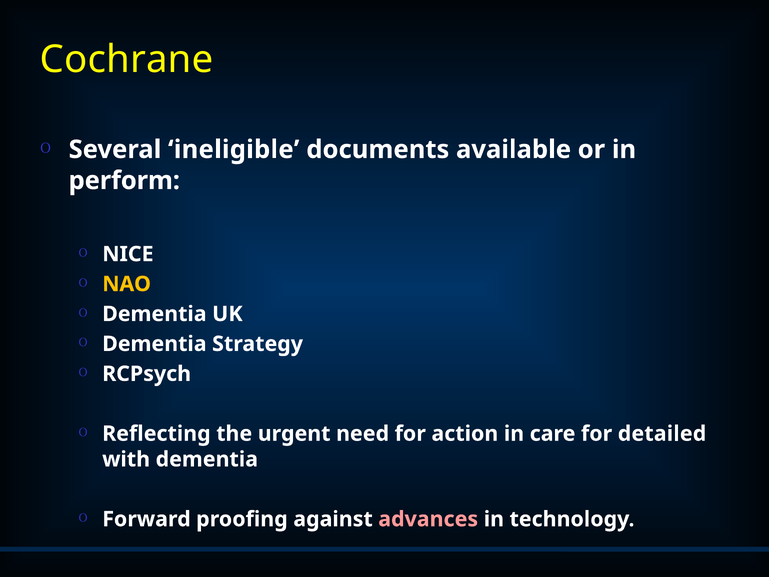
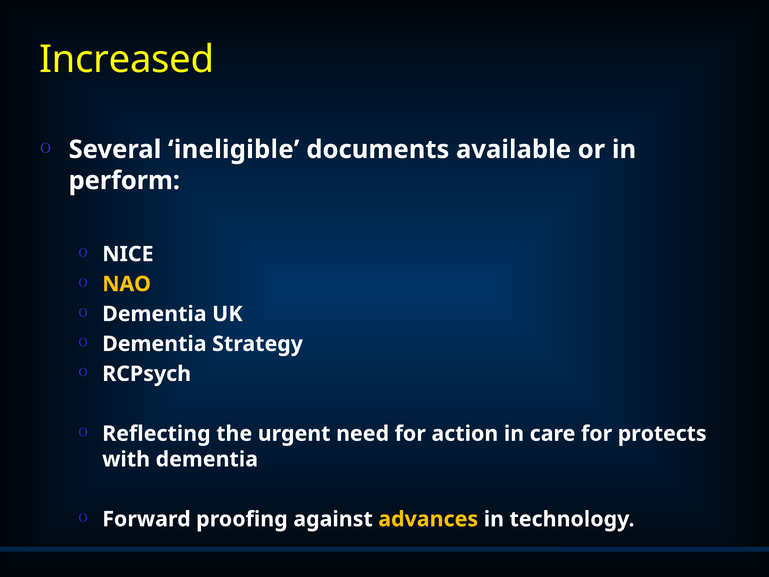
Cochrane: Cochrane -> Increased (127, 60)
detailed: detailed -> protects (662, 434)
advances colour: pink -> yellow (428, 519)
